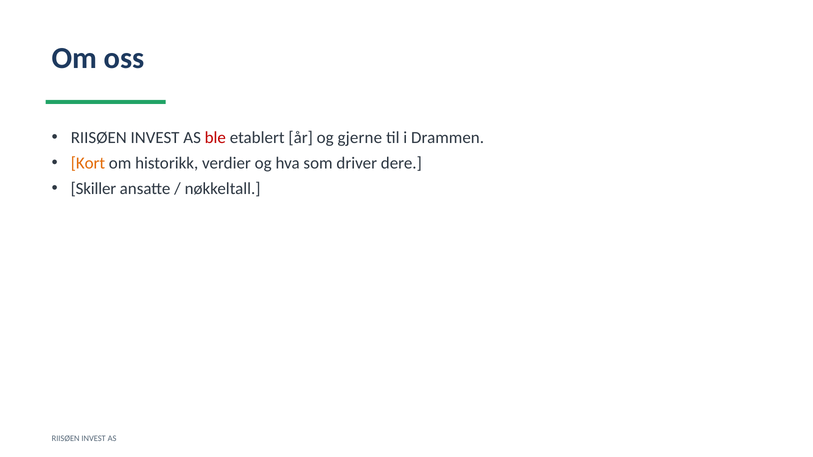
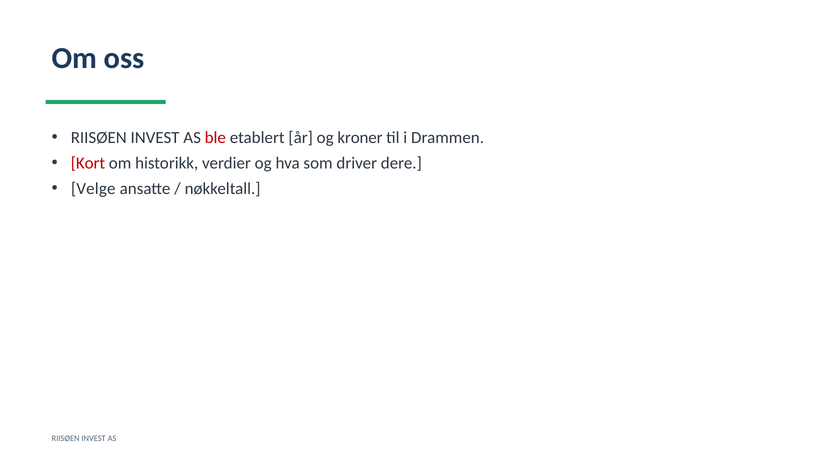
gjerne: gjerne -> kroner (360, 138)
Kort colour: orange -> red (88, 163)
Skiller: Skiller -> Velge (93, 189)
